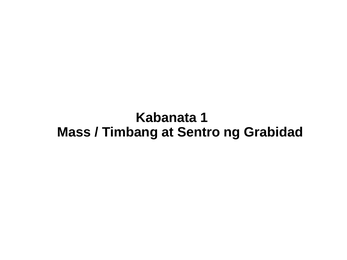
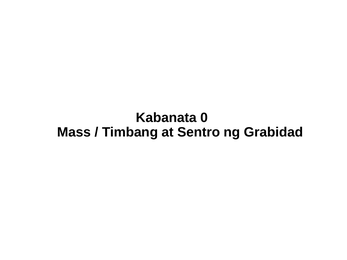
1: 1 -> 0 (204, 118)
